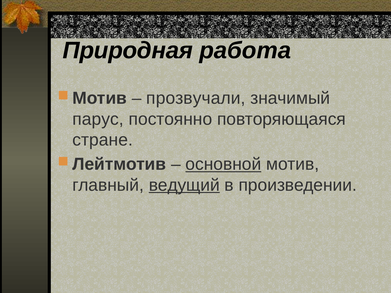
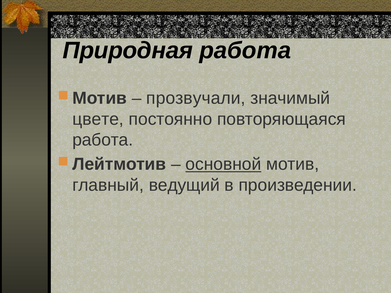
парус: парус -> цвете (98, 119)
стране: стране -> работа (103, 140)
ведущий underline: present -> none (184, 185)
